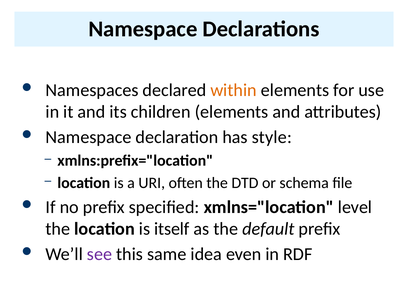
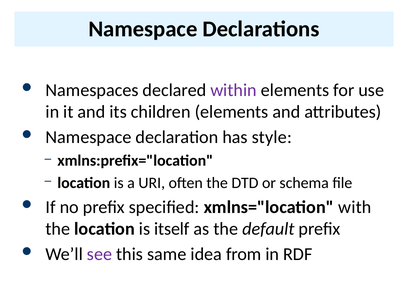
within colour: orange -> purple (234, 90)
level: level -> with (355, 207)
even: even -> from (244, 254)
